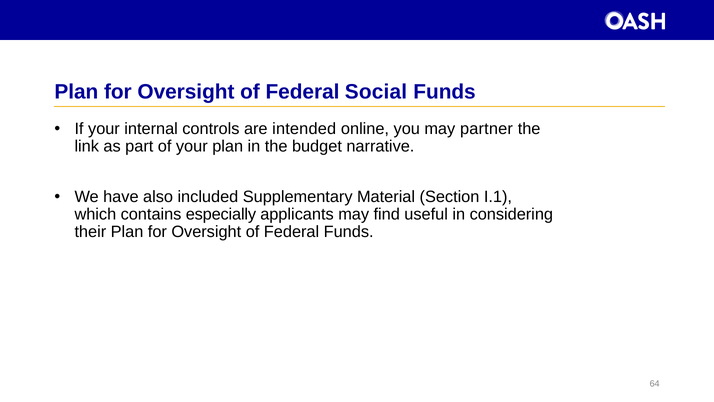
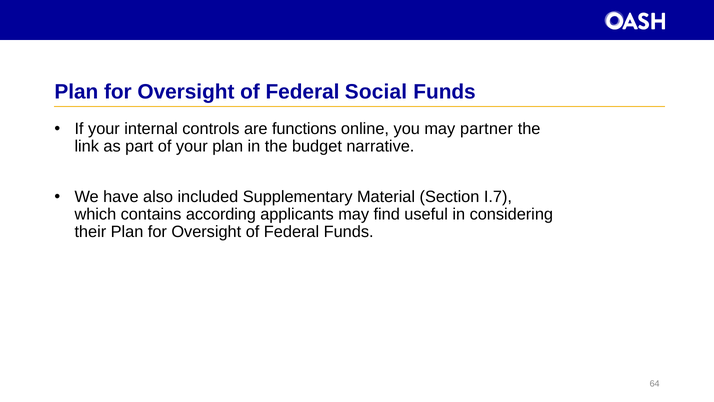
intended: intended -> functions (304, 129)
I.1: I.1 -> I.7 (498, 197)
especially: especially -> according (221, 214)
